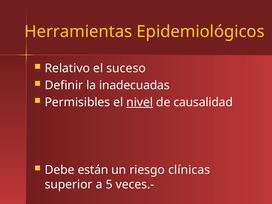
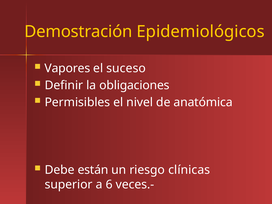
Herramientas: Herramientas -> Demostración (78, 32)
Relativo: Relativo -> Vapores (67, 68)
inadecuadas: inadecuadas -> obligaciones (134, 85)
nivel underline: present -> none (140, 102)
causalidad: causalidad -> anatómica (203, 102)
5: 5 -> 6 (109, 184)
